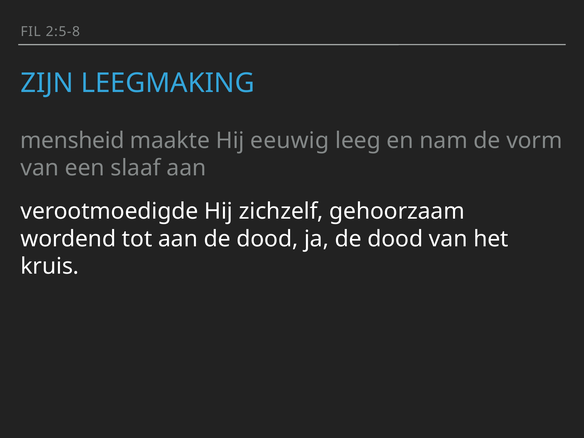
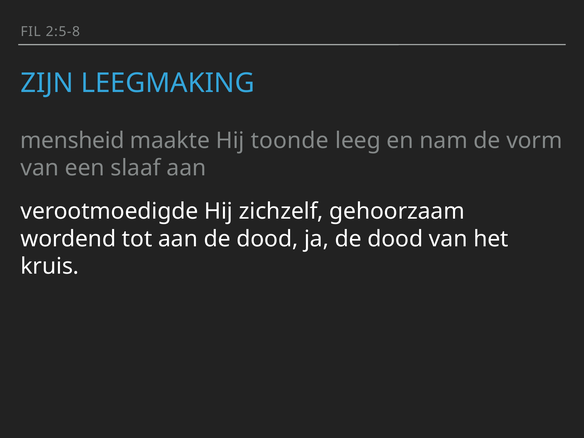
eeuwig: eeuwig -> toonde (290, 141)
